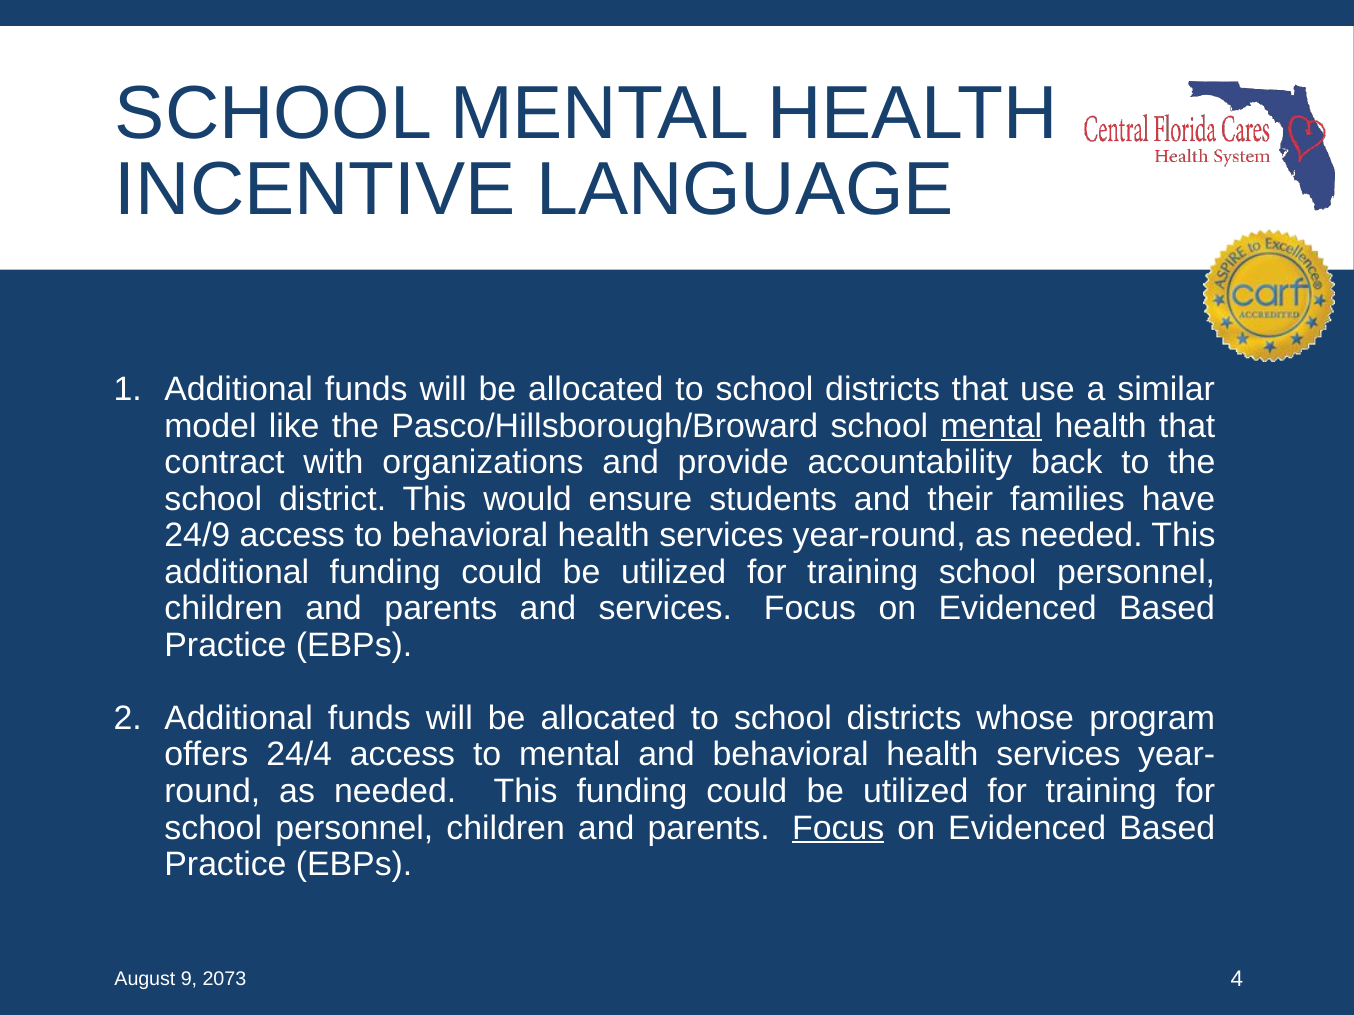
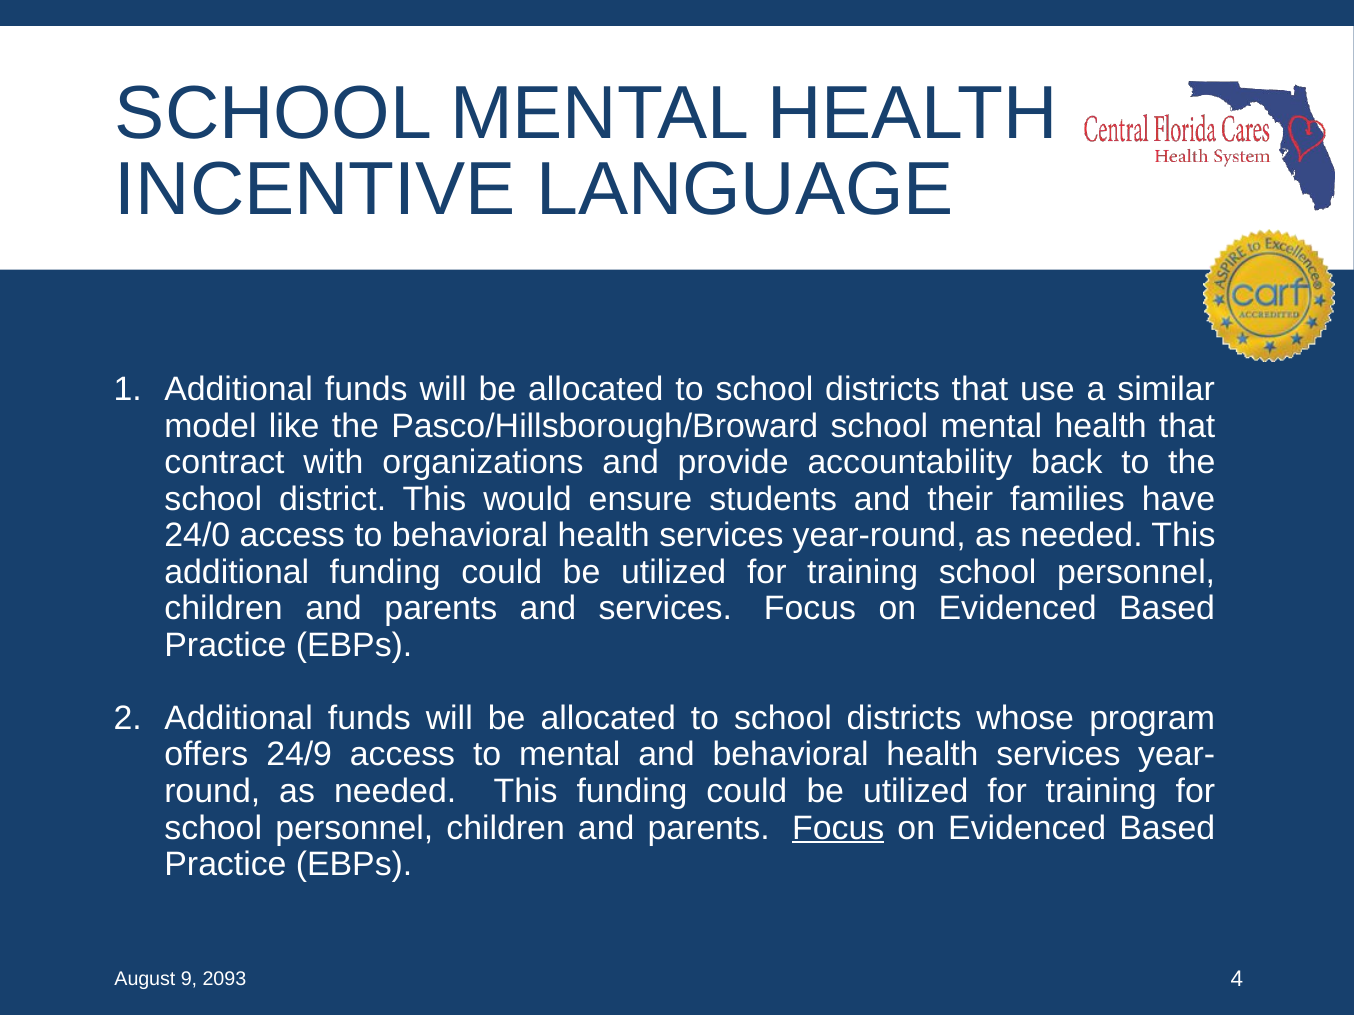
mental underline: present -> none (991, 426)
24/9: 24/9 -> 24/0 (197, 536)
24/4: 24/4 -> 24/9 (299, 755)
2073: 2073 -> 2093 (224, 979)
